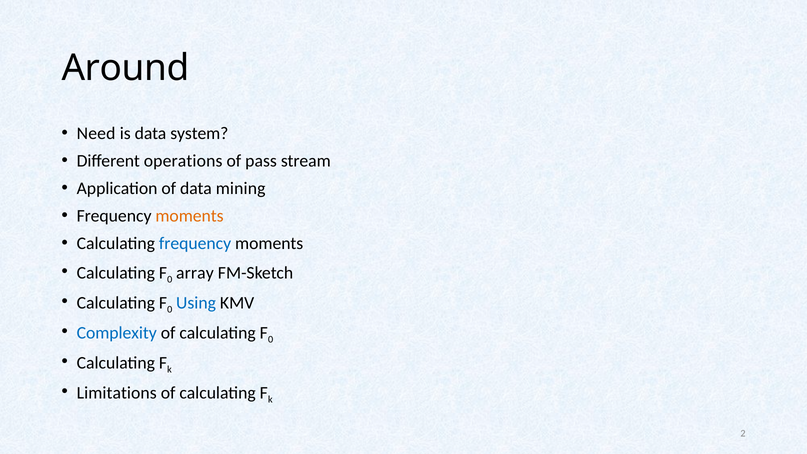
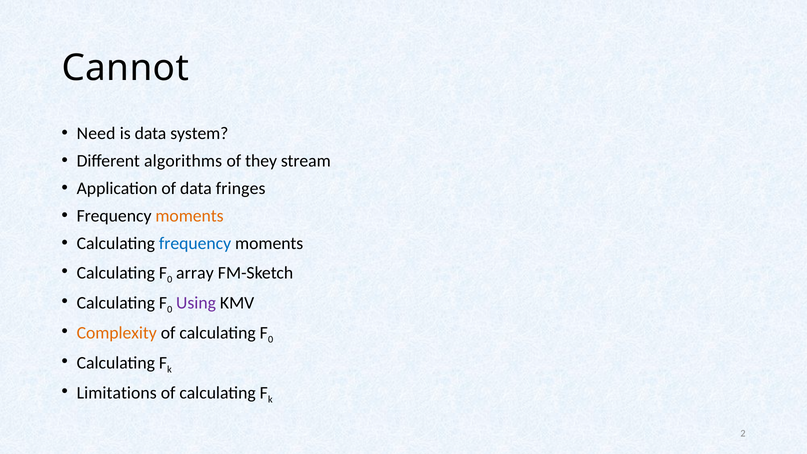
Around: Around -> Cannot (125, 68)
operations: operations -> algorithms (183, 161)
pass: pass -> they (261, 161)
mining: mining -> fringes (241, 188)
Using colour: blue -> purple (196, 303)
Complexity colour: blue -> orange (117, 333)
